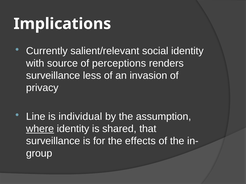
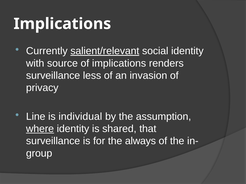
salient/relevant underline: none -> present (105, 51)
of perceptions: perceptions -> implications (119, 63)
effects: effects -> always (140, 141)
